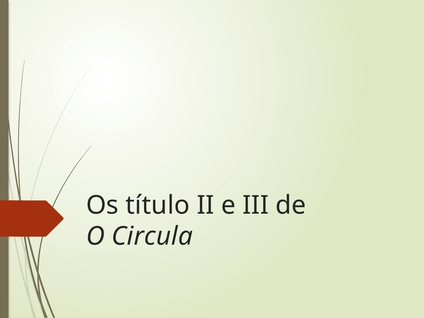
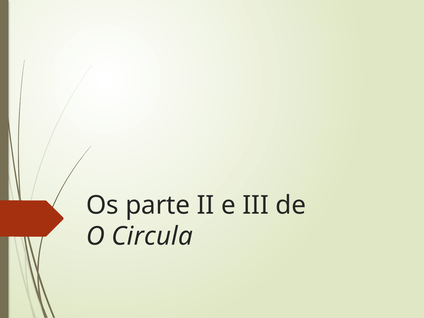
título: título -> parte (158, 205)
